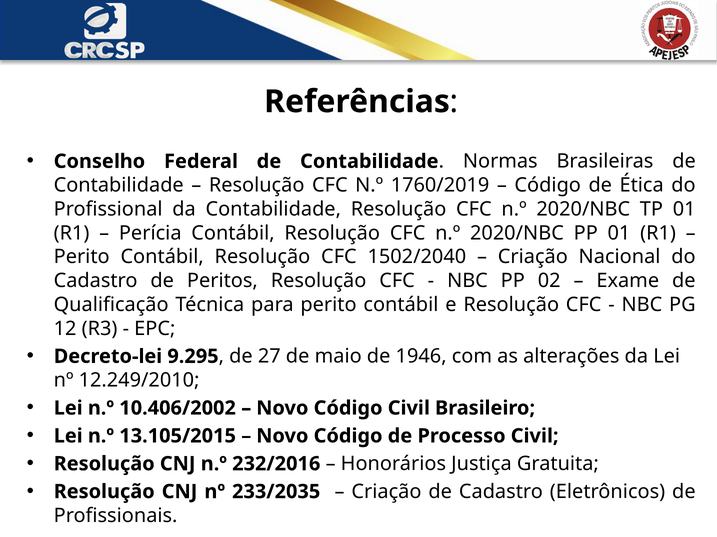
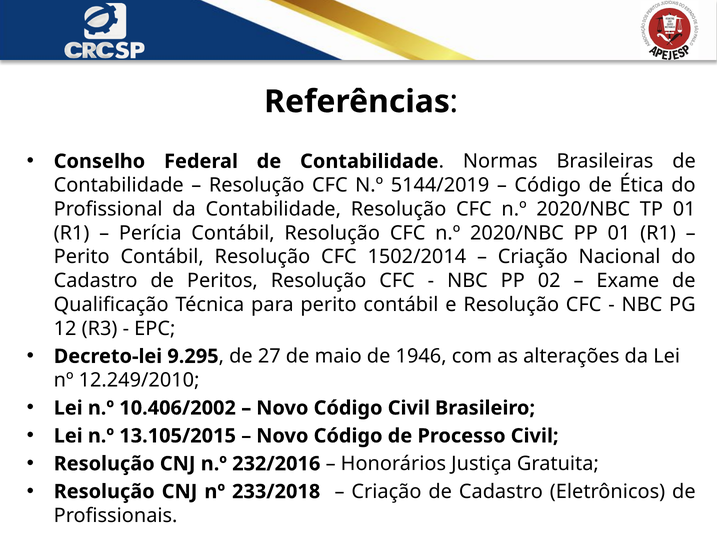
1760/2019: 1760/2019 -> 5144/2019 (440, 185)
1502/2040: 1502/2040 -> 1502/2014 (417, 257)
233/2035: 233/2035 -> 233/2018 (276, 492)
